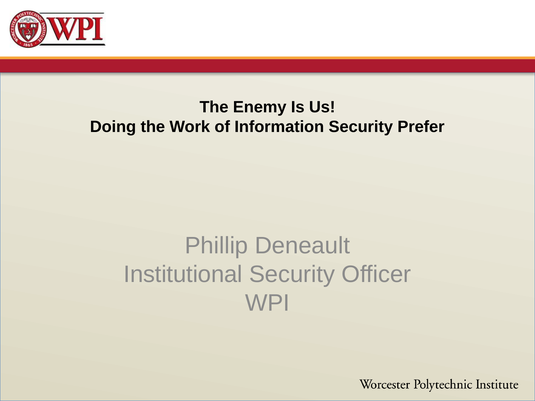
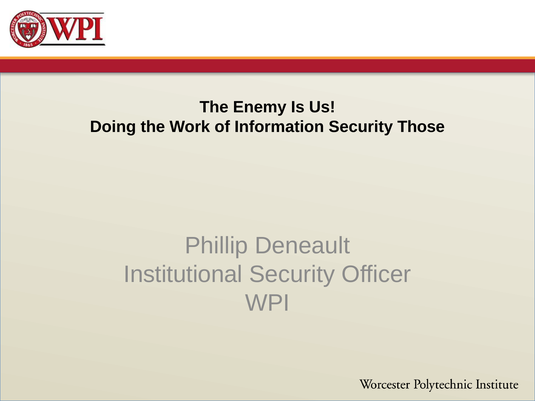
Prefer: Prefer -> Those (421, 127)
